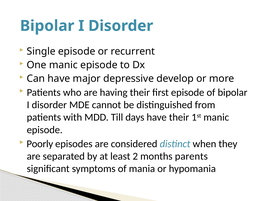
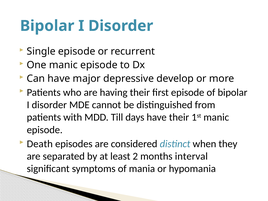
Poorly: Poorly -> Death (40, 144)
parents: parents -> interval (191, 156)
